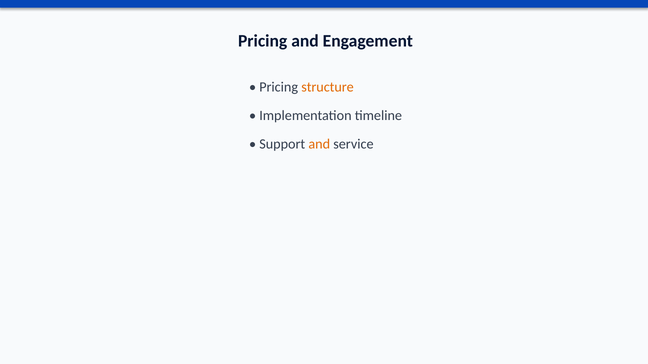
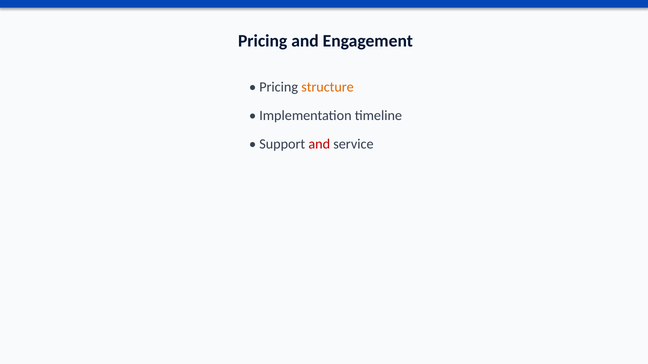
and colour: orange -> red (319, 144)
